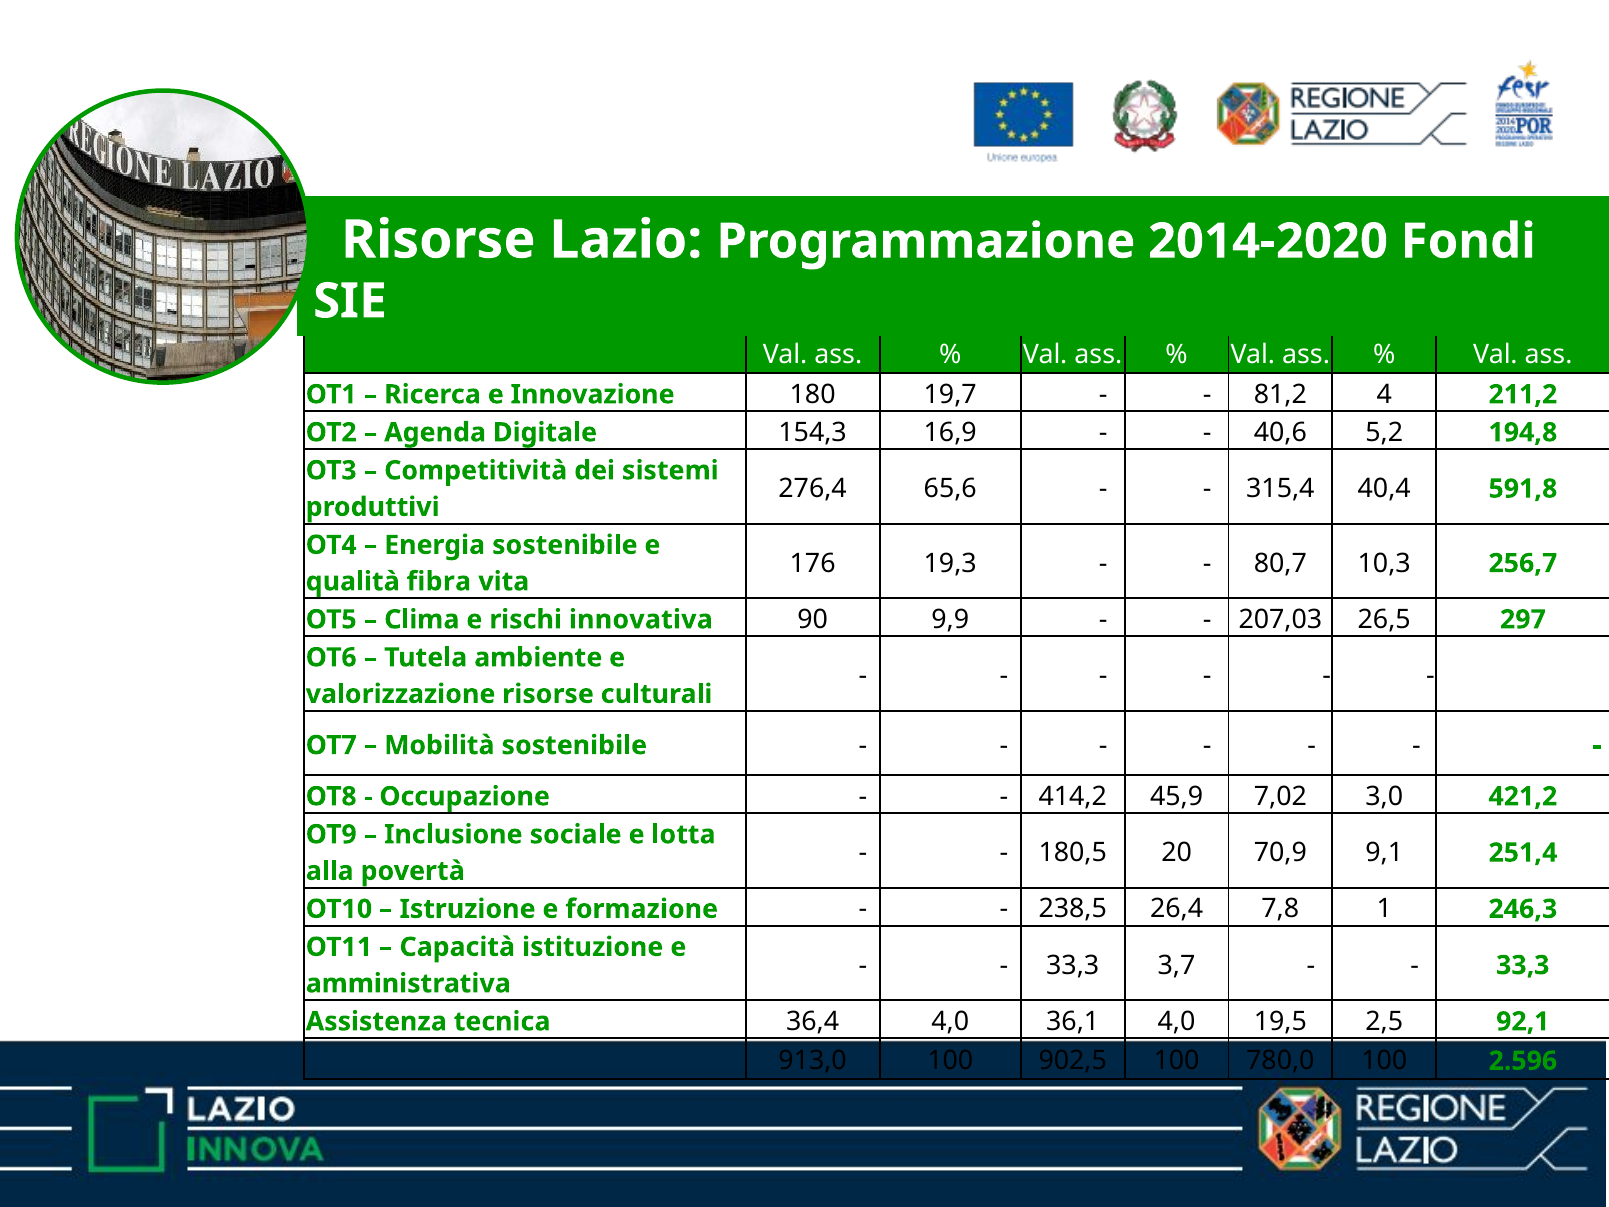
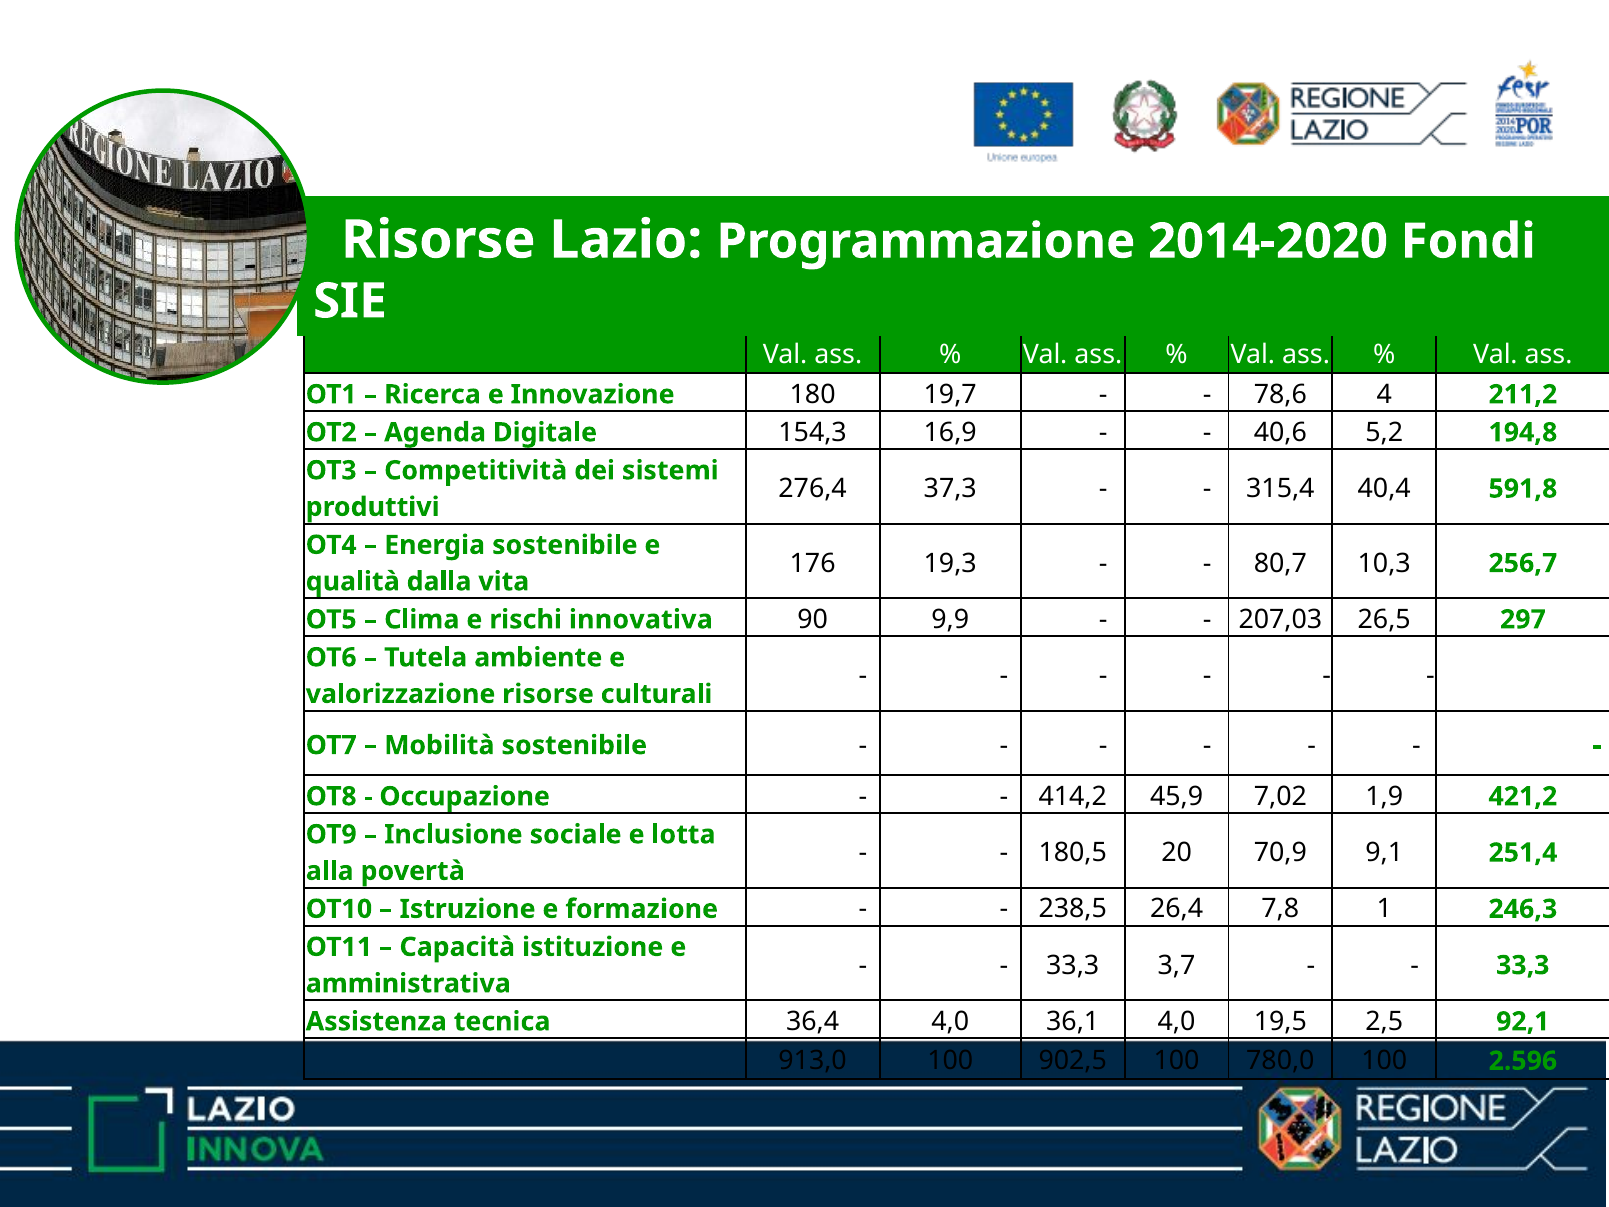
81,2: 81,2 -> 78,6 (1280, 394)
65,6: 65,6 -> 37,3 (950, 489)
fibra: fibra -> dalla (439, 581)
3,0: 3,0 -> 1,9 (1384, 796)
